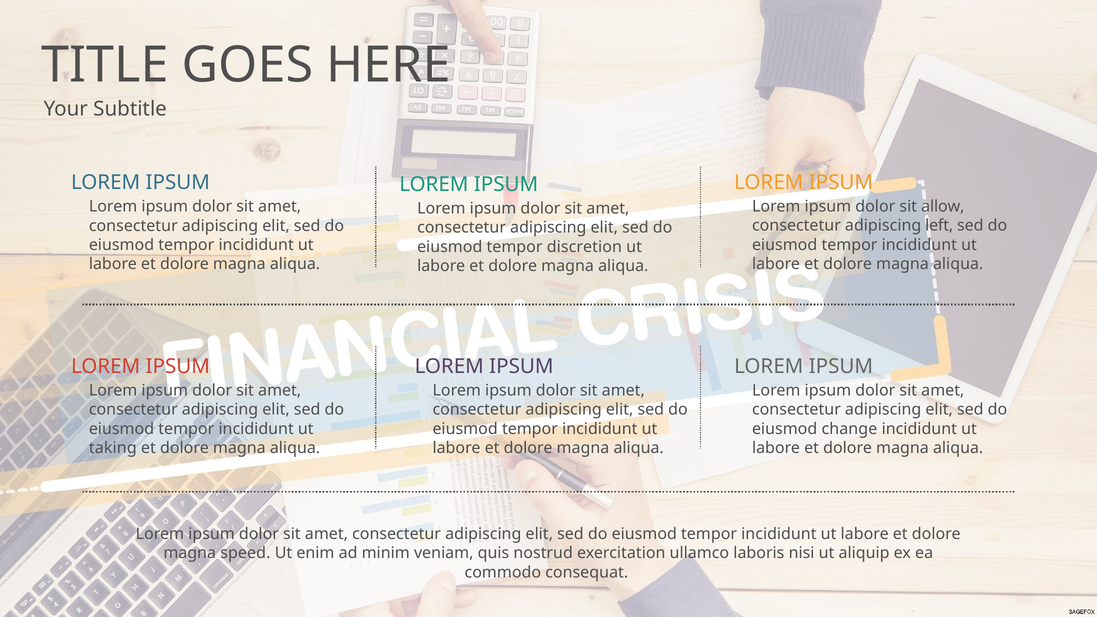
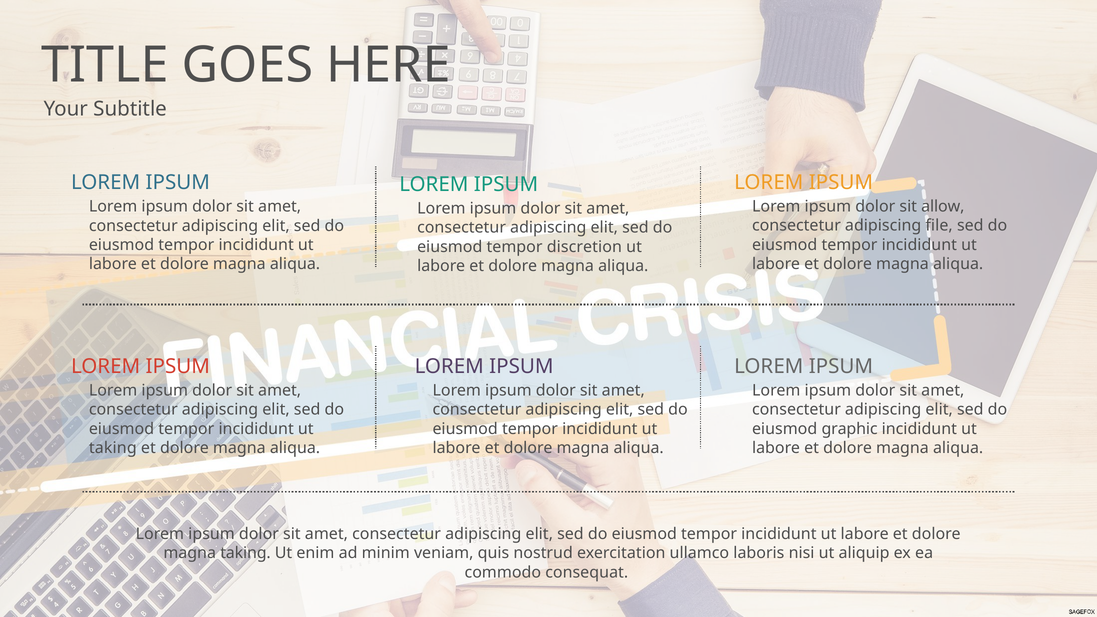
left: left -> file (939, 226)
change: change -> graphic (850, 429)
magna speed: speed -> taking (245, 553)
